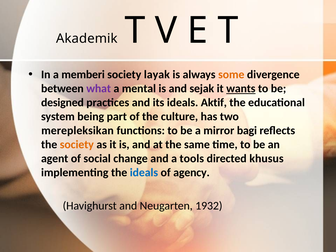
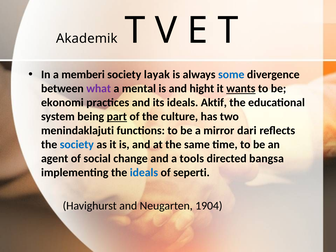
some colour: orange -> blue (231, 75)
sejak: sejak -> hight (202, 89)
designed: designed -> ekonomi (62, 103)
part underline: none -> present (117, 117)
merepleksikan: merepleksikan -> menindaklajuti (78, 131)
bagi: bagi -> dari (247, 131)
society colour: orange -> blue (77, 145)
khusus: khusus -> bangsa (267, 159)
agency: agency -> seperti (191, 173)
1932: 1932 -> 1904 (209, 206)
